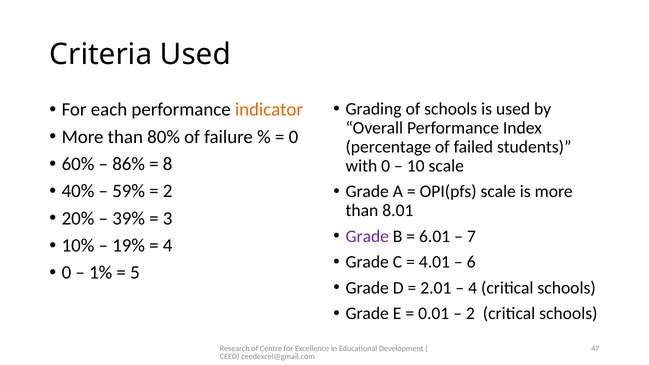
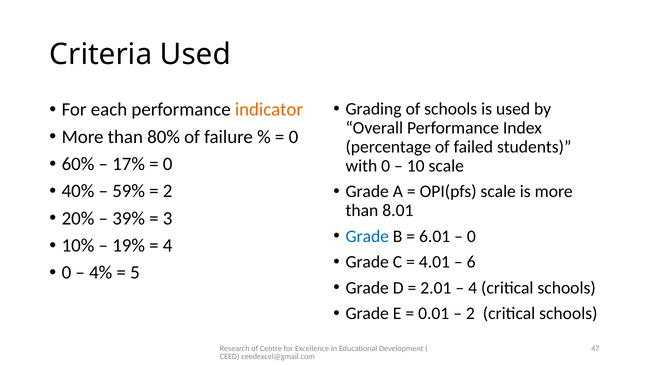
86%: 86% -> 17% (129, 164)
8: 8 -> 0 (168, 164)
Grade colour: purple -> blue (367, 236)
7: 7 -> 0 (471, 236)
1%: 1% -> 4% (101, 273)
